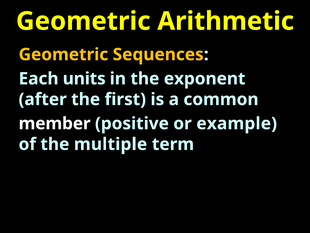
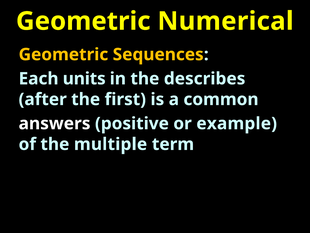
Arithmetic: Arithmetic -> Numerical (226, 21)
exponent: exponent -> describes (205, 79)
member: member -> answers (55, 123)
